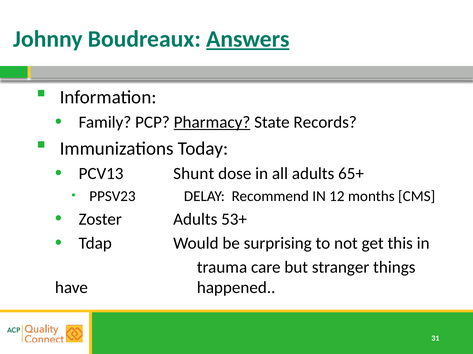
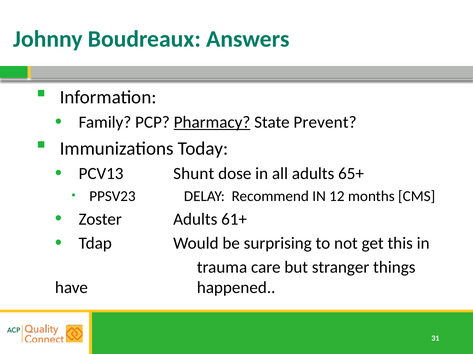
Answers underline: present -> none (248, 39)
Records: Records -> Prevent (325, 123)
53+: 53+ -> 61+ (234, 220)
